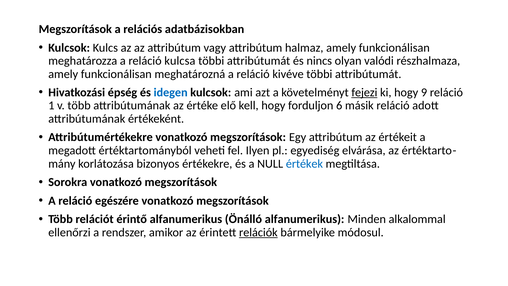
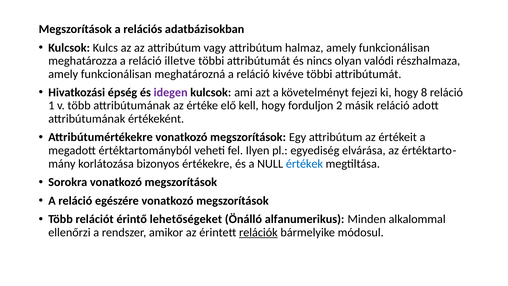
kulcsa: kulcsa -> illetve (180, 61)
idegen colour: blue -> purple (171, 92)
fejezi underline: present -> none (364, 92)
9: 9 -> 8 (424, 92)
6: 6 -> 2 (339, 106)
érintő alfanumerikus: alfanumerikus -> lehetőségeket (186, 219)
